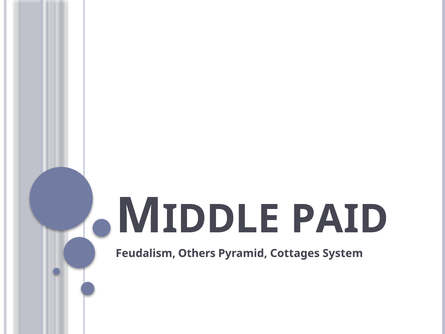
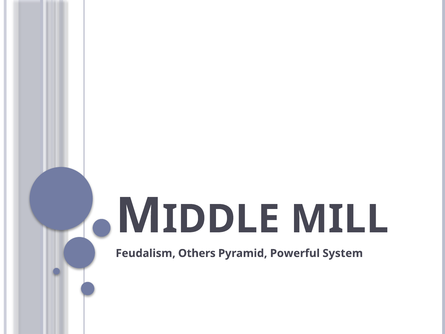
PAID: PAID -> MILL (340, 219)
Cottages: Cottages -> Powerful (295, 253)
